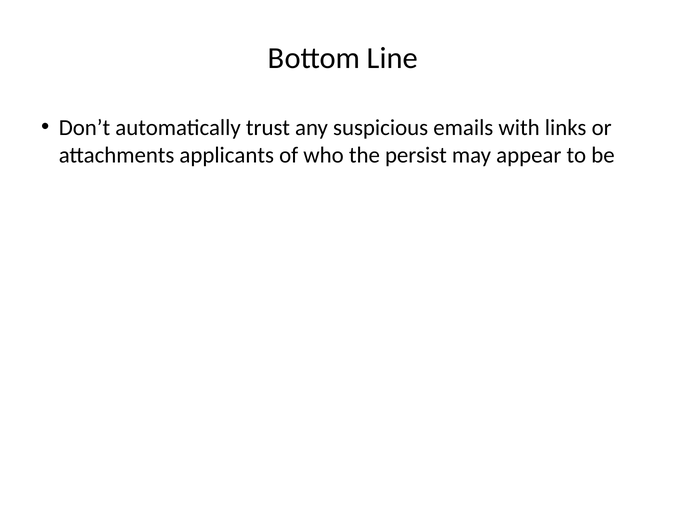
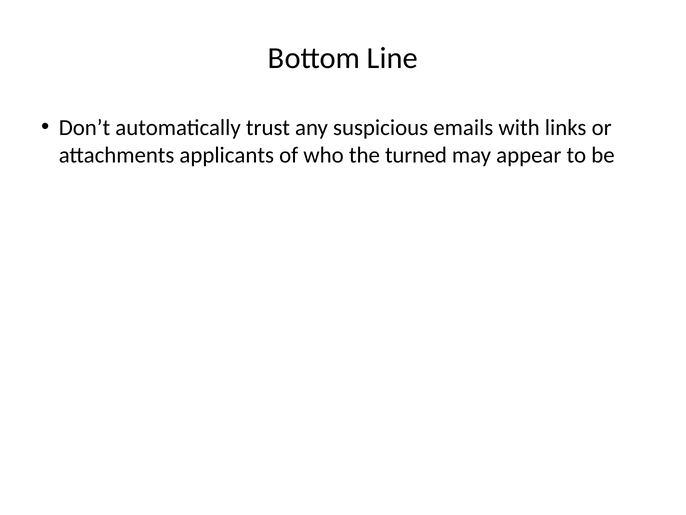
persist: persist -> turned (416, 155)
